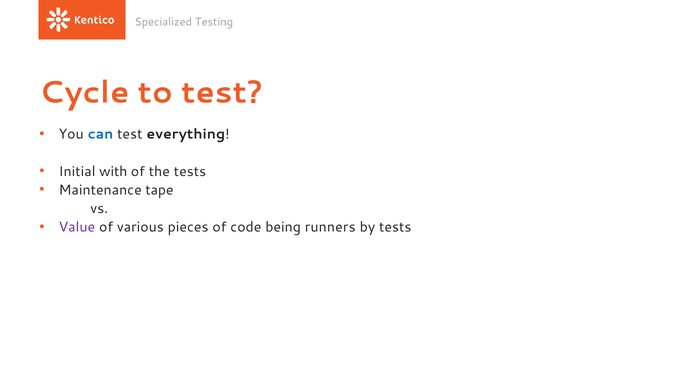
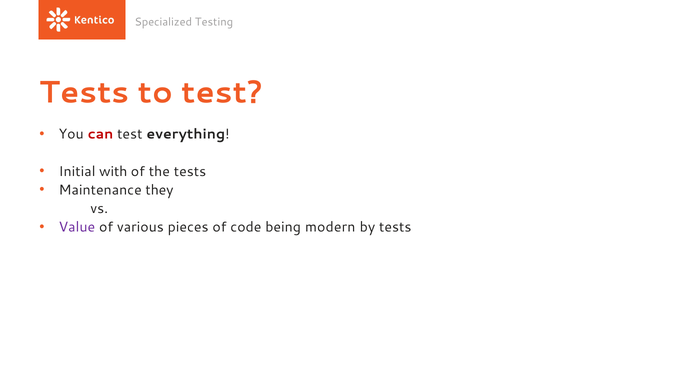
Cycle: Cycle -> Tests (84, 93)
can colour: blue -> red (100, 134)
tape: tape -> they (159, 190)
runners: runners -> modern (330, 227)
